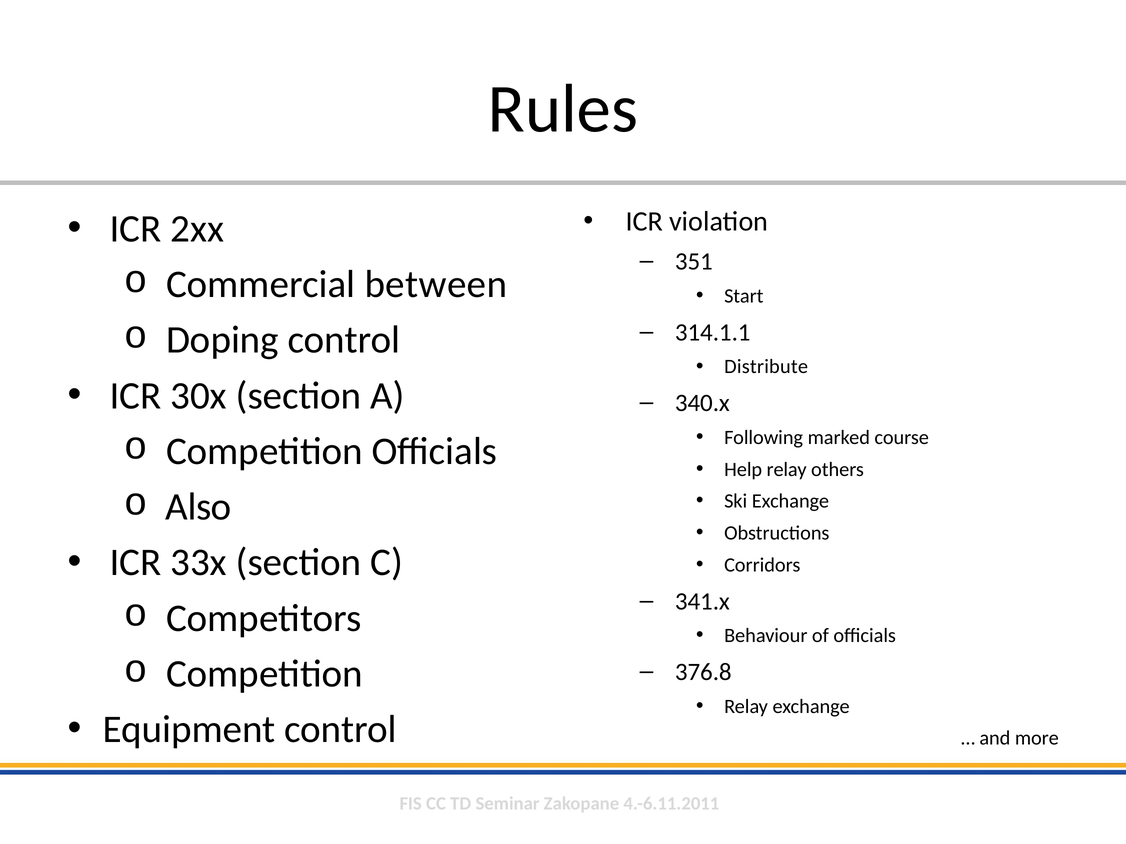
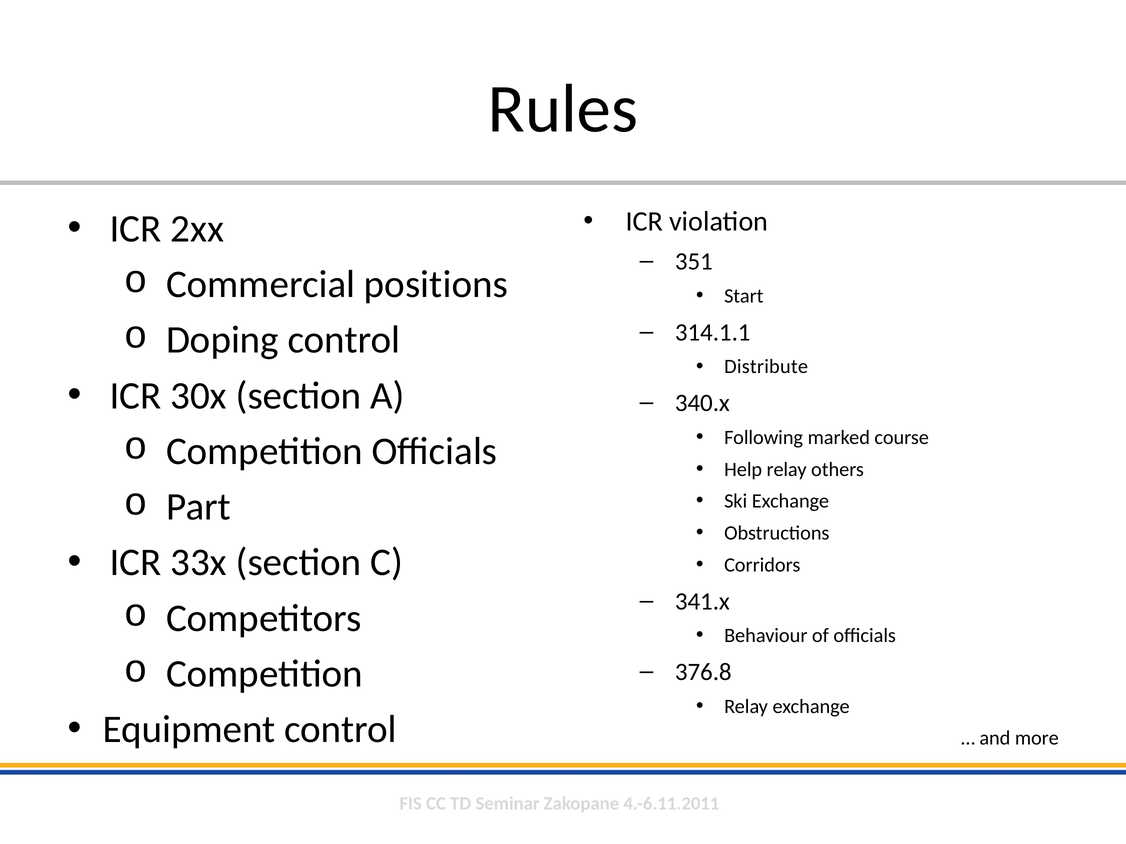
between: between -> positions (436, 285)
Also: Also -> Part (198, 507)
